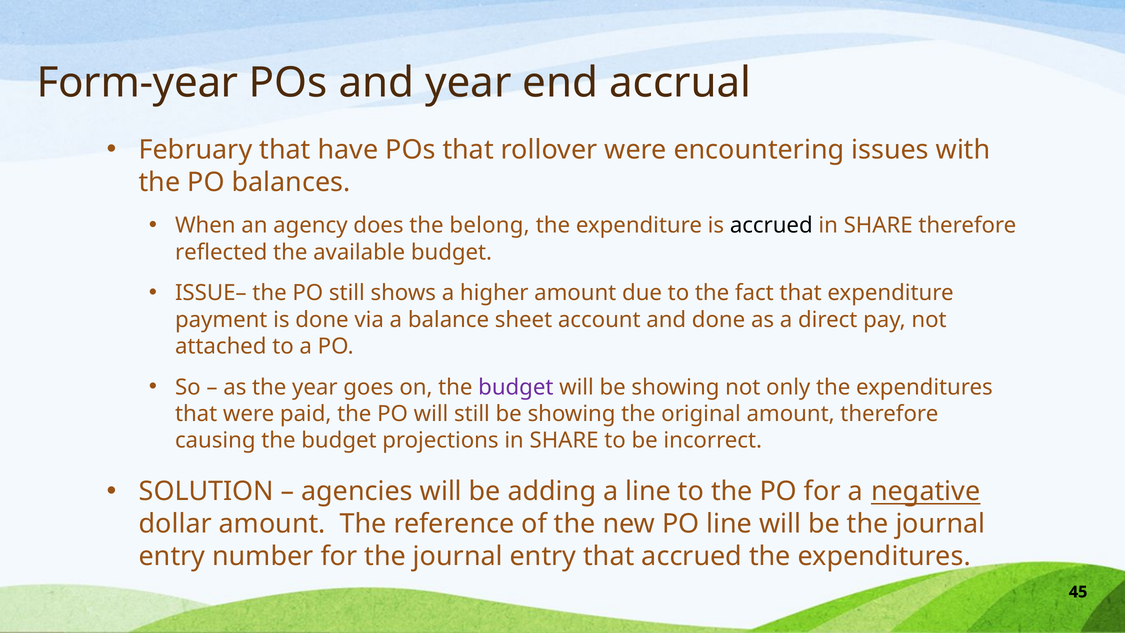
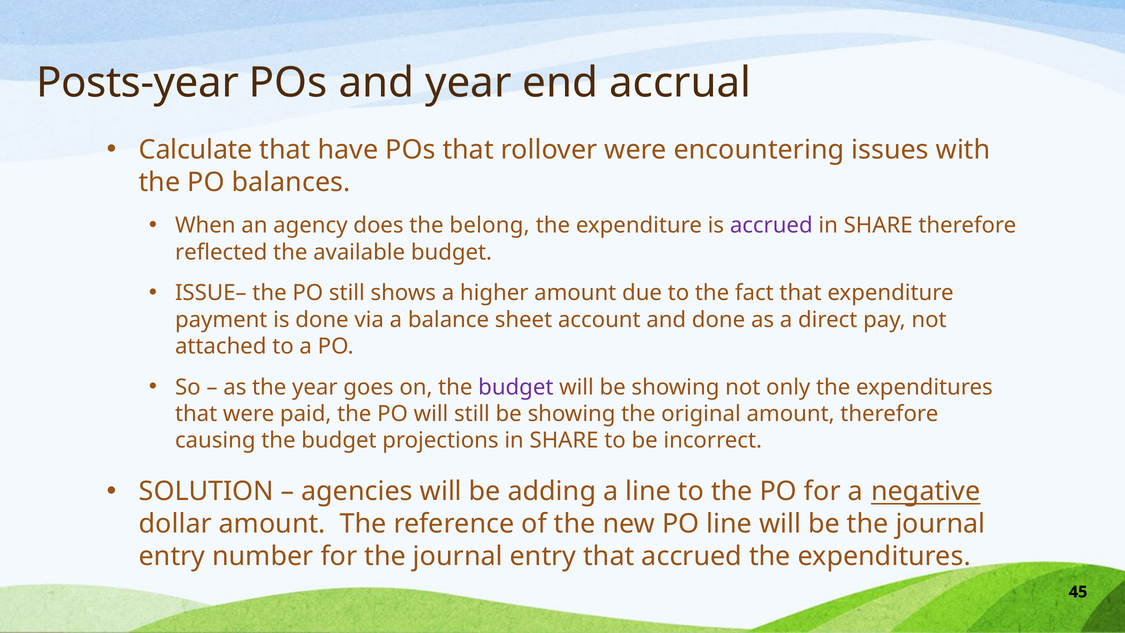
Form-year: Form-year -> Posts-year (138, 83)
February: February -> Calculate (196, 150)
accrued colour: black -> purple (771, 225)
